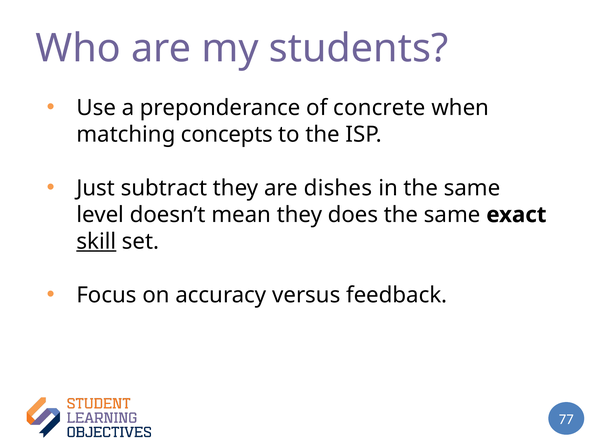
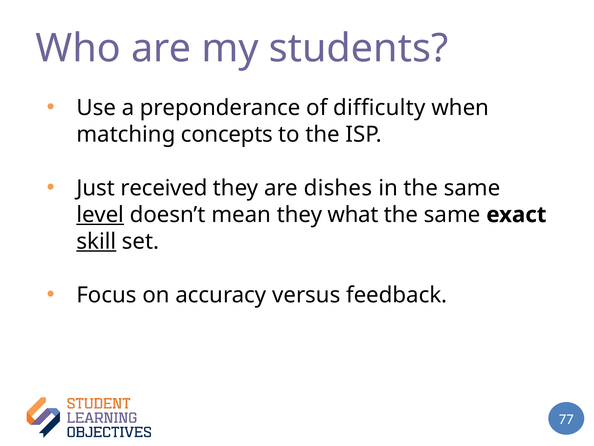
concrete: concrete -> difficulty (379, 108)
subtract: subtract -> received (164, 188)
level underline: none -> present (100, 215)
does: does -> what (353, 215)
